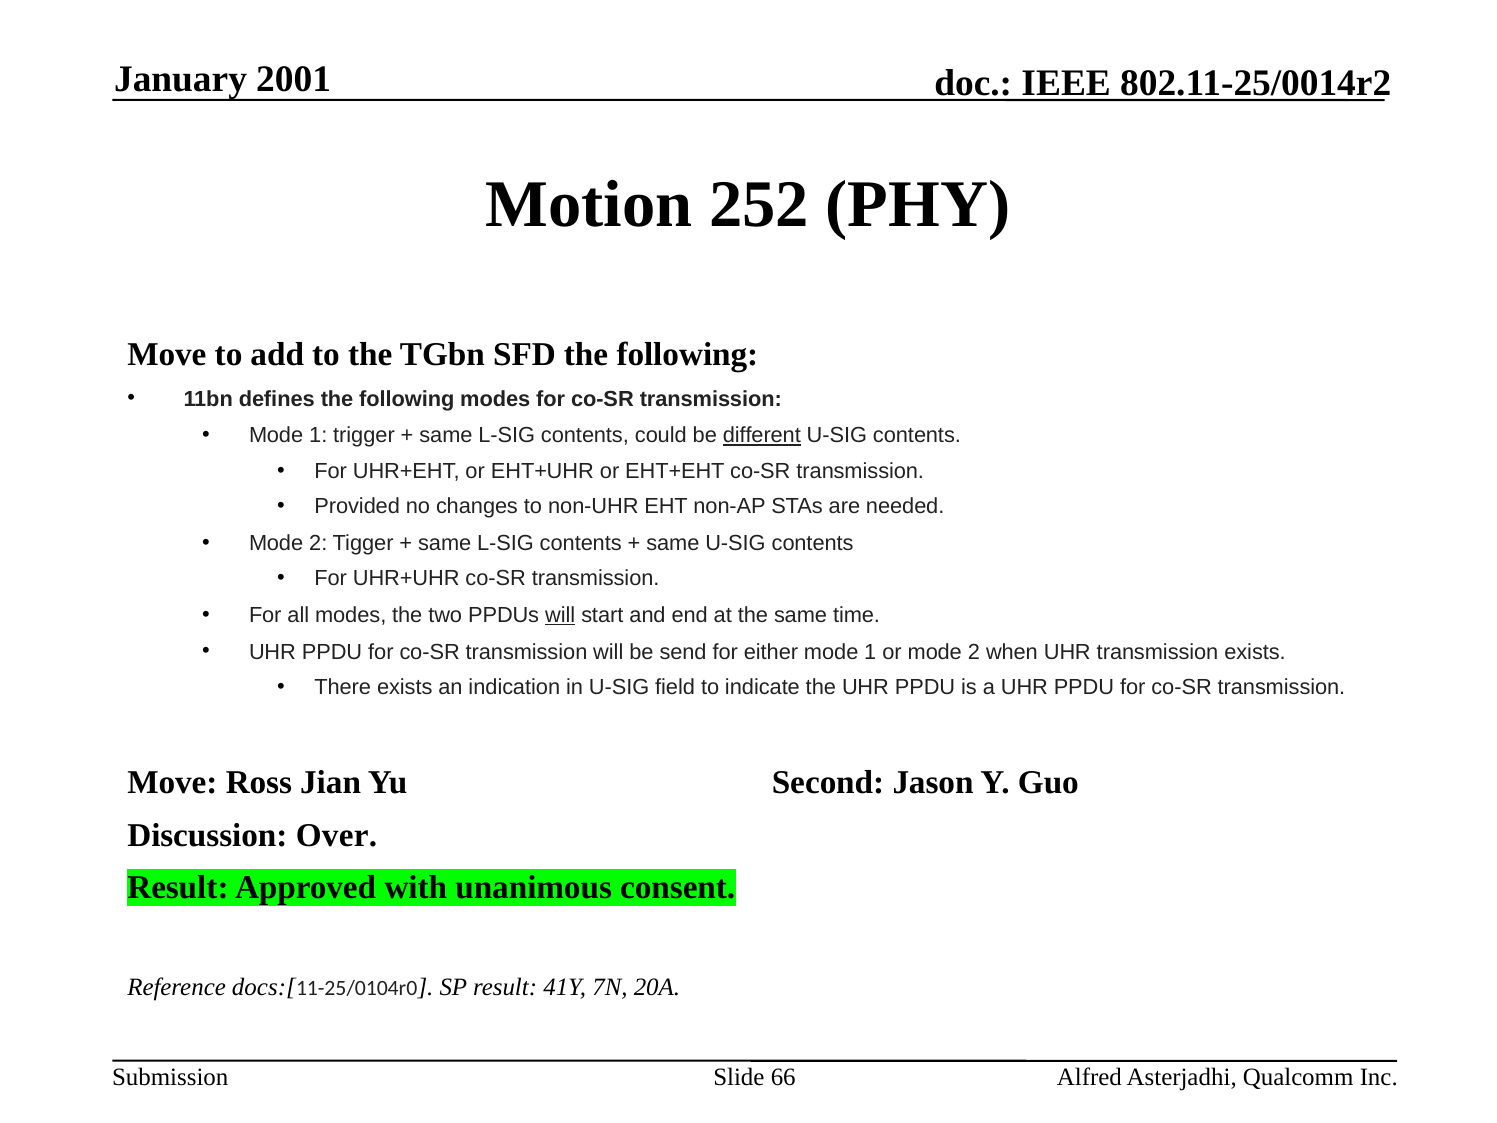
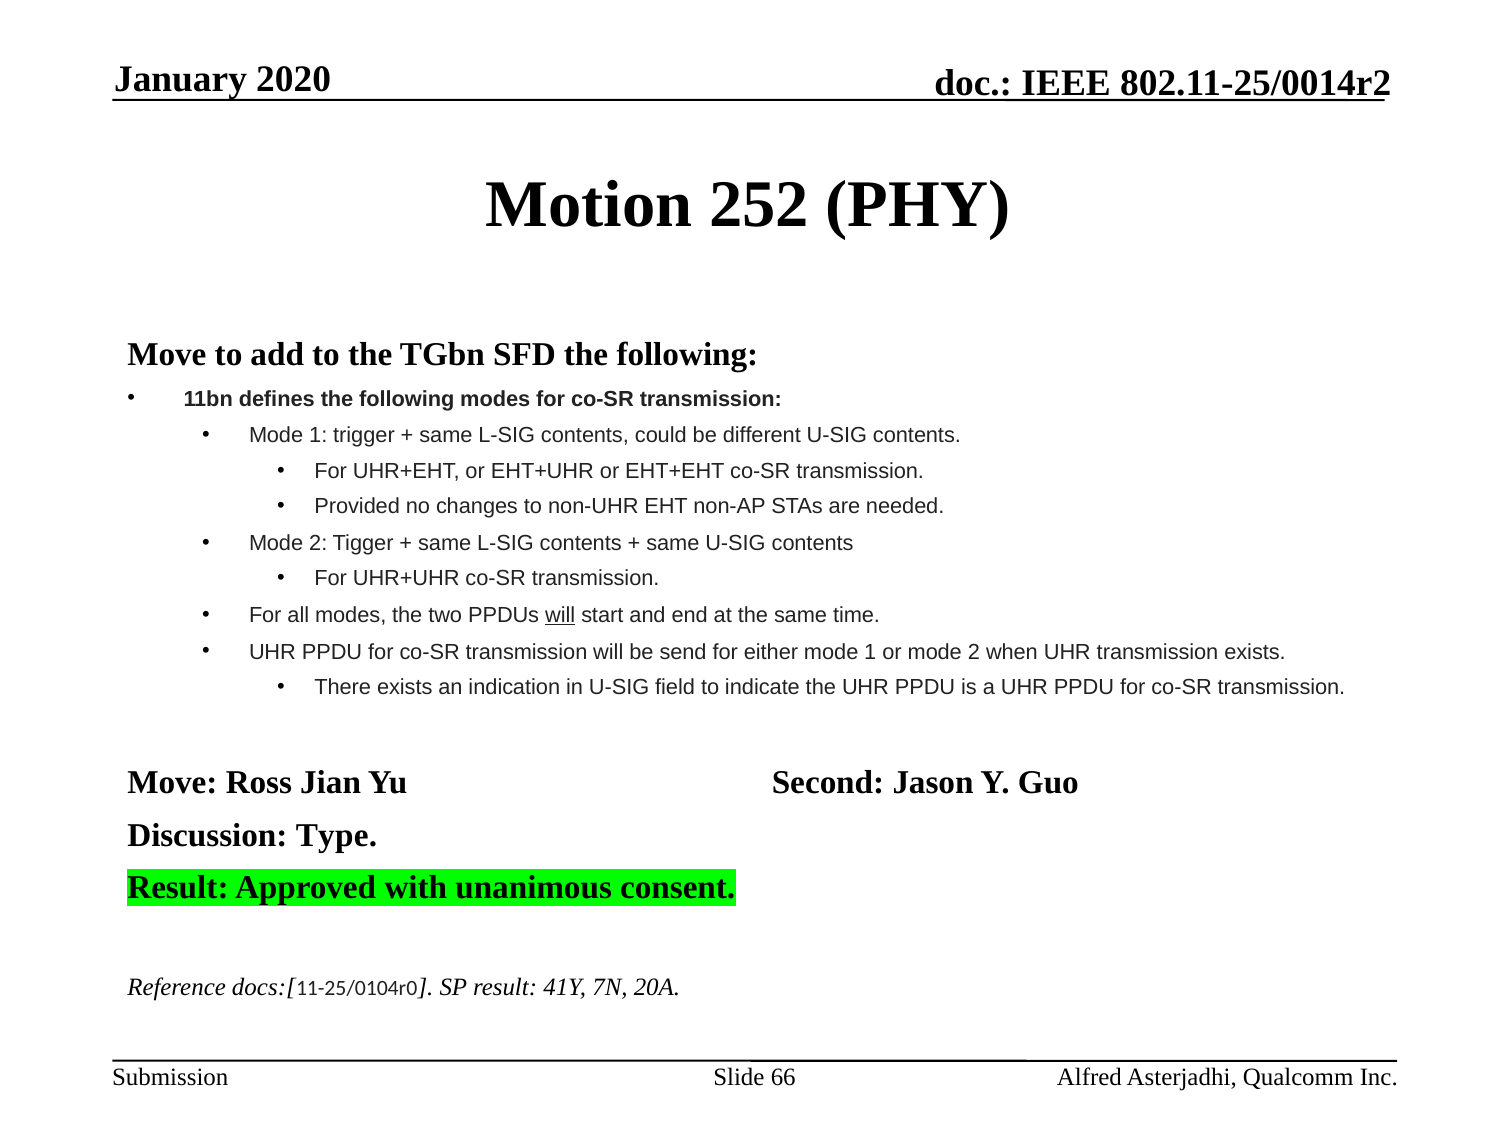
2001: 2001 -> 2020 (294, 79)
different underline: present -> none (762, 435)
Over: Over -> Type (337, 835)
